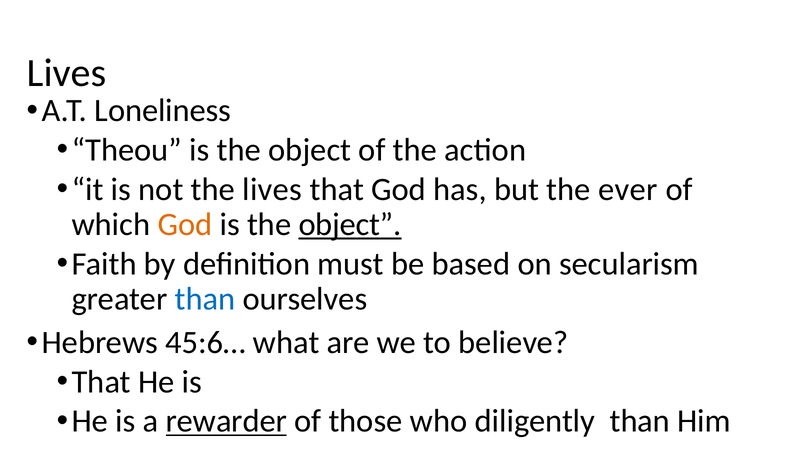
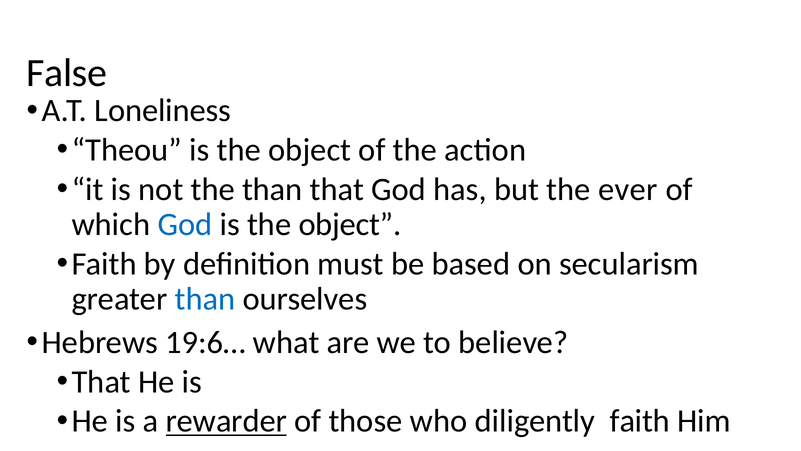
Lives: Lives -> False (67, 73)
the lives: lives -> than (272, 189)
God colour: orange -> blue (185, 224)
object underline: present -> none (350, 224)
45:6…: 45:6… -> 19:6… (205, 342)
diligently than: than -> faith (640, 421)
